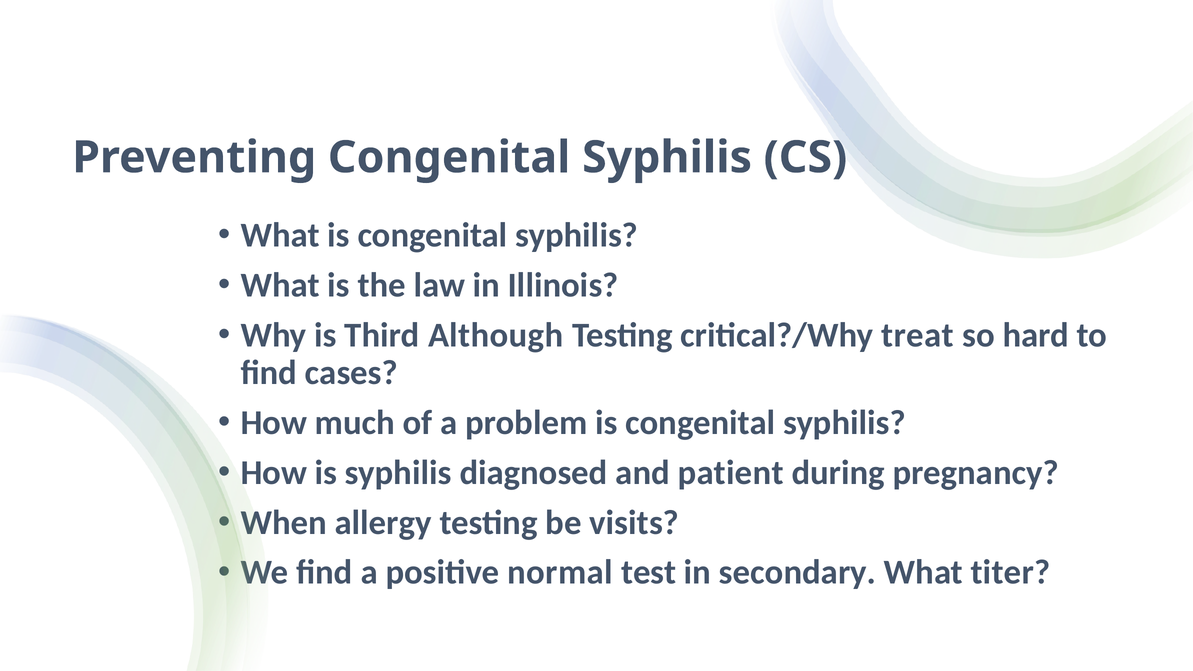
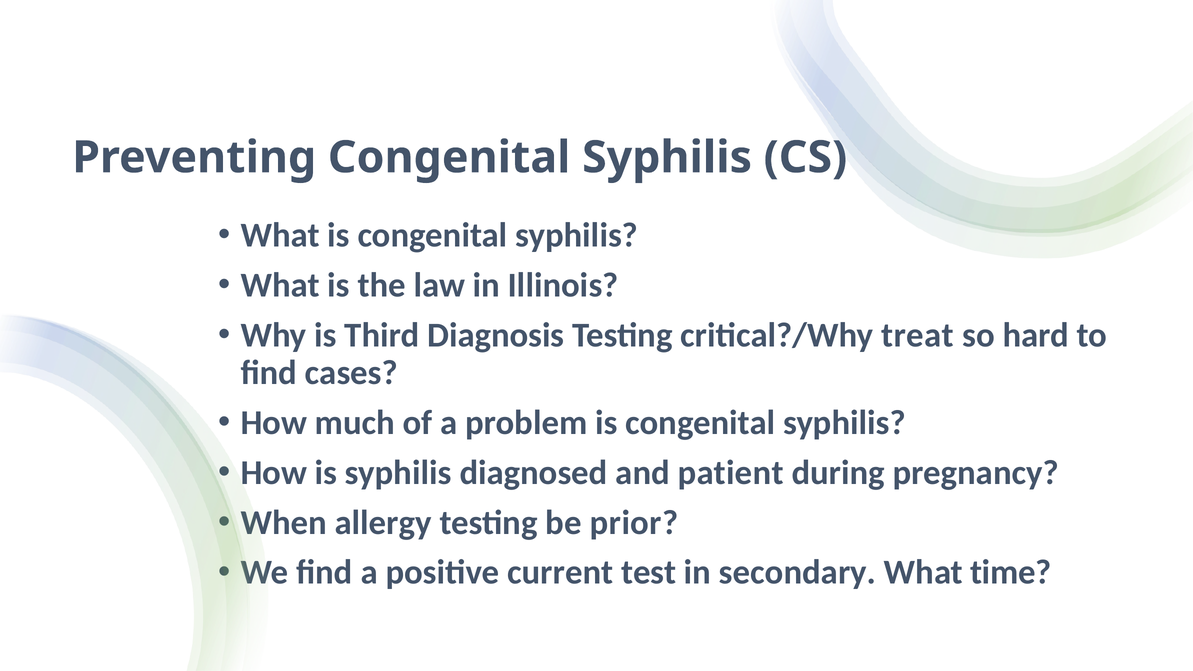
Although: Although -> Diagnosis (496, 335)
visits: visits -> prior (634, 523)
normal: normal -> current (560, 573)
titer: titer -> time (1011, 573)
